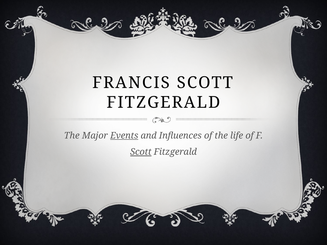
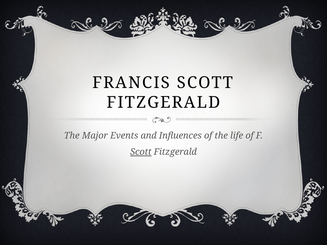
Events underline: present -> none (124, 136)
